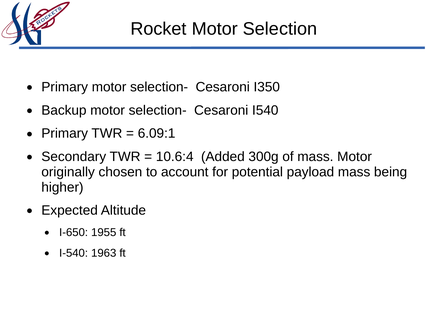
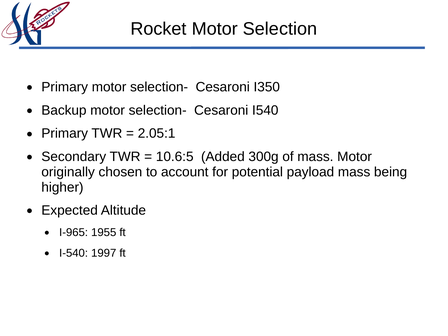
6.09:1: 6.09:1 -> 2.05:1 (157, 134)
10.6:4: 10.6:4 -> 10.6:5 (175, 157)
I-650: I-650 -> I-965 (74, 232)
1963: 1963 -> 1997 (104, 253)
